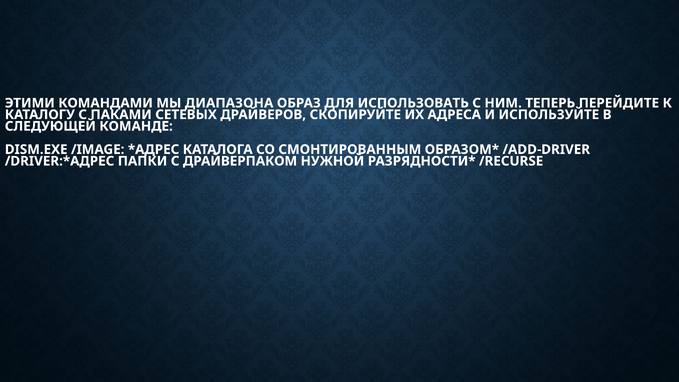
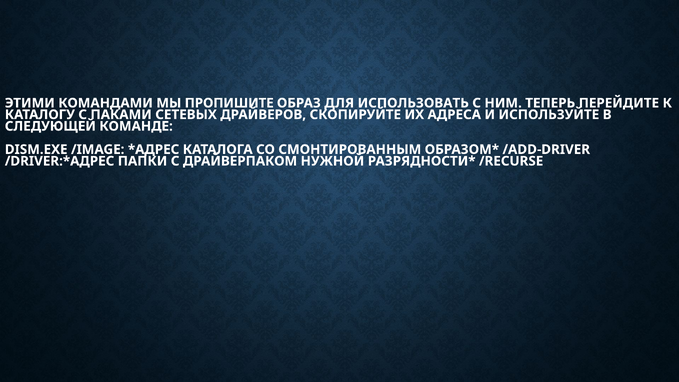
ДИАПАЗОНА: ДИАПАЗОНА -> ПРОПИШИТЕ (229, 103)
